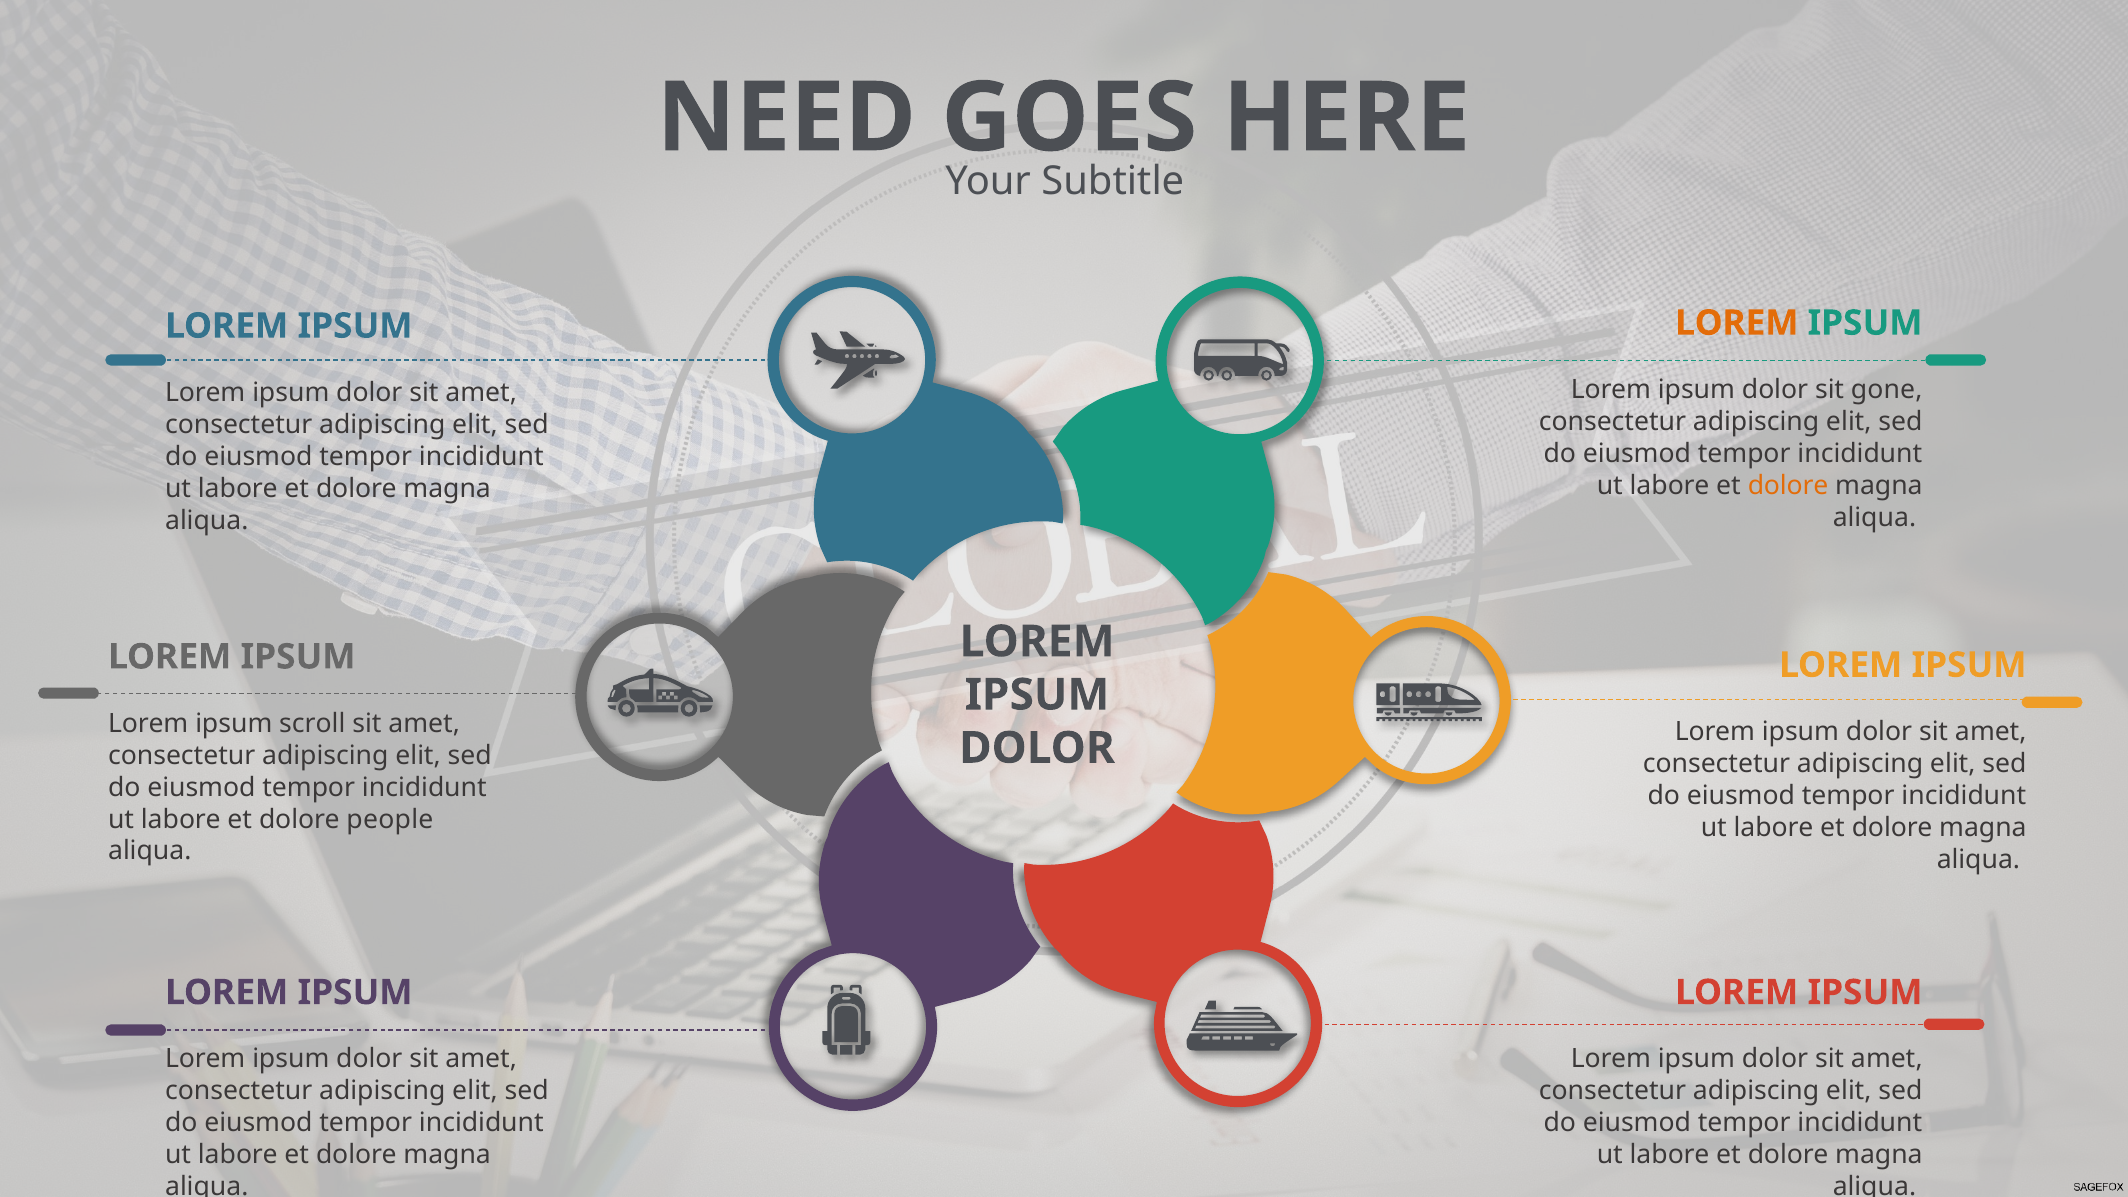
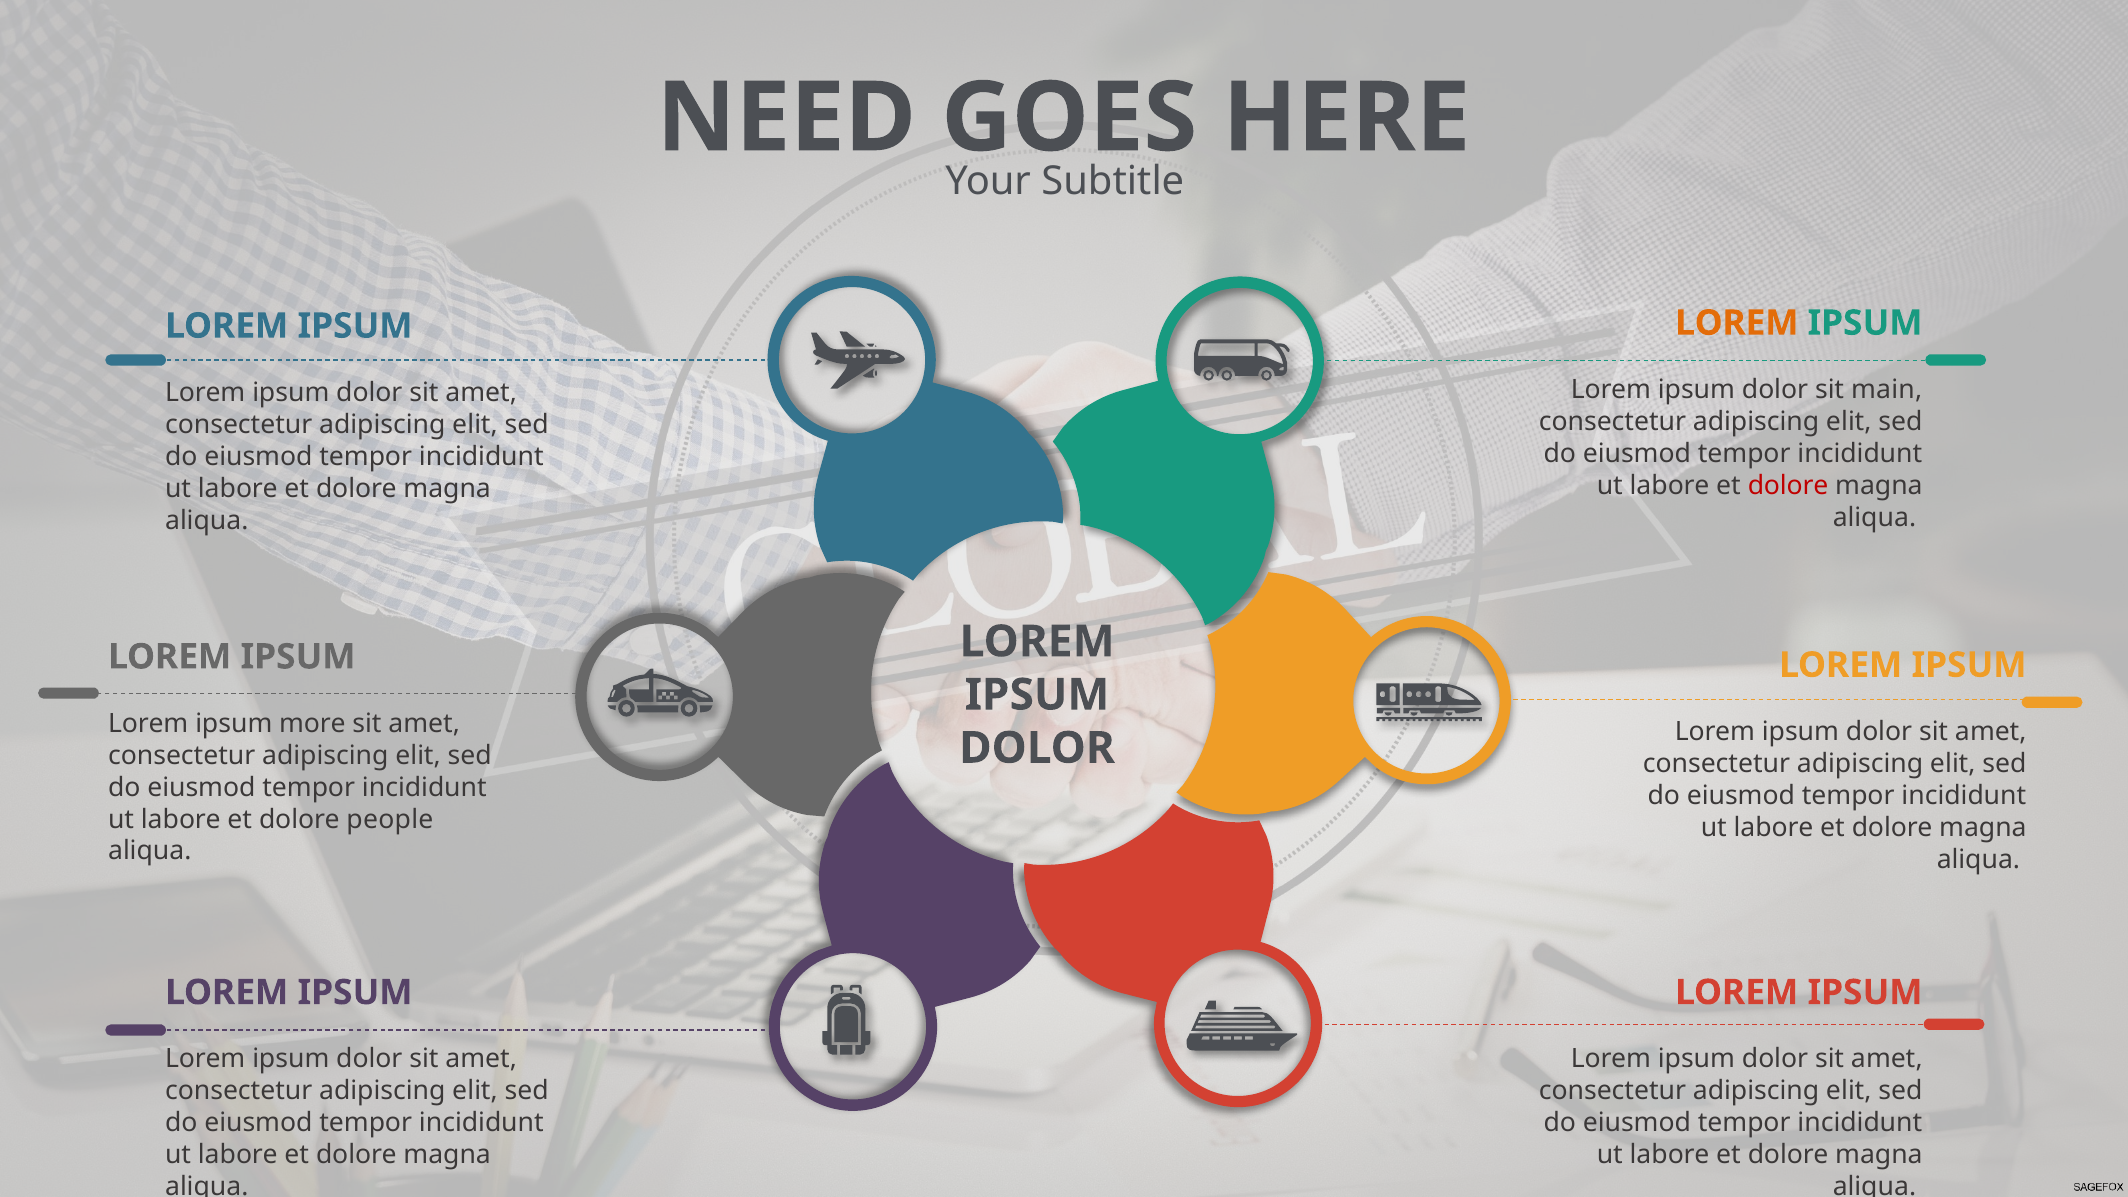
gone: gone -> main (1887, 390)
dolore colour: orange -> red (1788, 485)
scroll: scroll -> more (312, 723)
